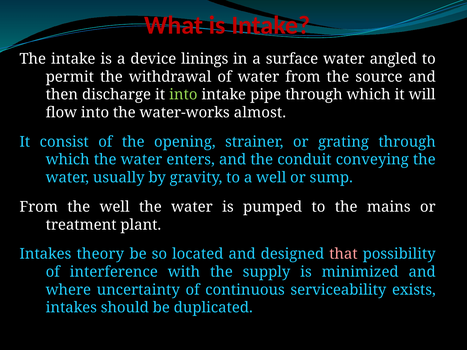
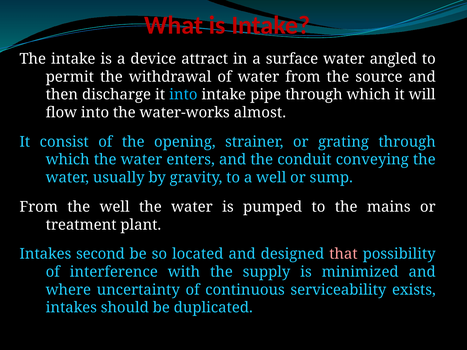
linings: linings -> attract (205, 59)
into colour: light green -> light blue (183, 95)
theory: theory -> second (100, 254)
